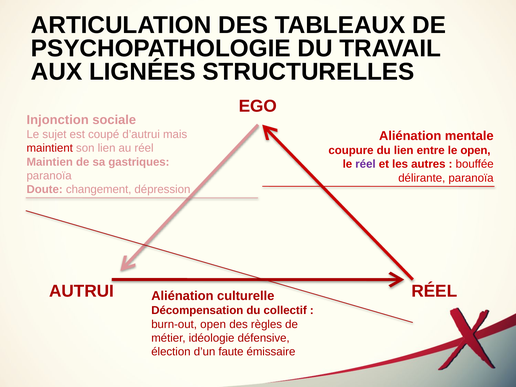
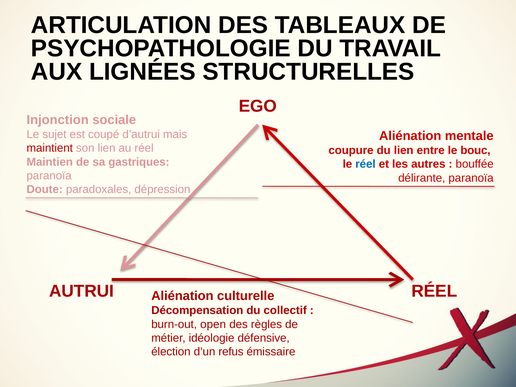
le open: open -> bouc (475, 150)
réel colour: purple -> blue (365, 164)
changement: changement -> paradoxales (99, 189)
faute: faute -> refus (231, 352)
